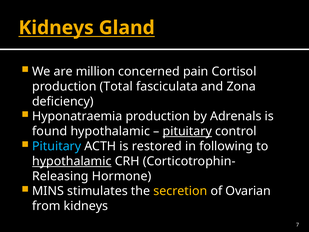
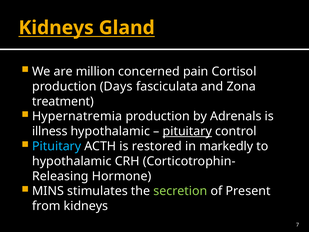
Total: Total -> Days (116, 86)
deficiency: deficiency -> treatment (63, 101)
Hyponatraemia: Hyponatraemia -> Hypernatremia (77, 116)
found: found -> illness (50, 131)
following: following -> markedly (226, 146)
hypothalamic underline: present -> none (72, 161)
secretion colour: yellow -> light green (180, 191)
Ovarian: Ovarian -> Present (248, 191)
